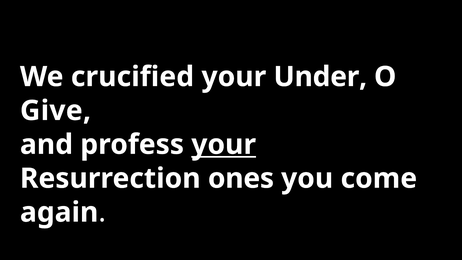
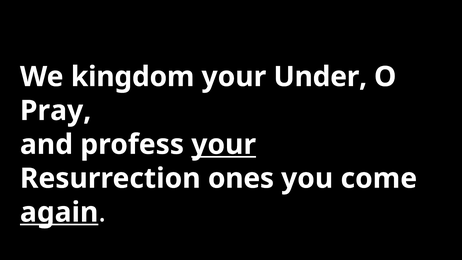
crucified: crucified -> kingdom (133, 77)
Give: Give -> Pray (56, 111)
again underline: none -> present (59, 212)
